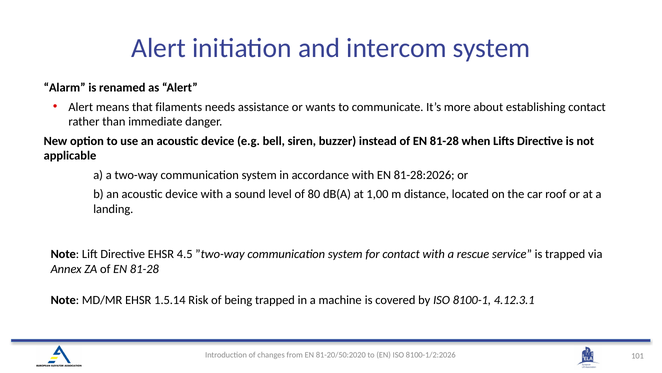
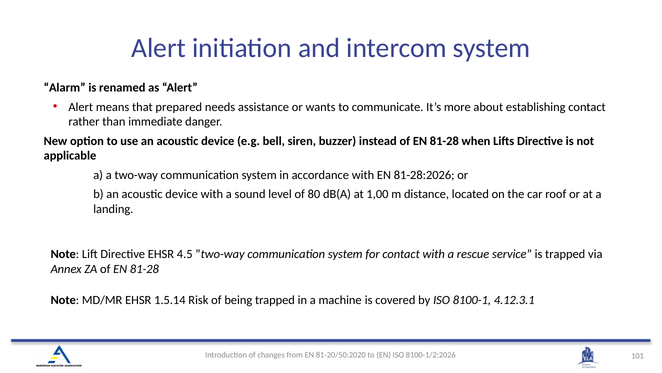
filaments: filaments -> prepared (179, 107)
